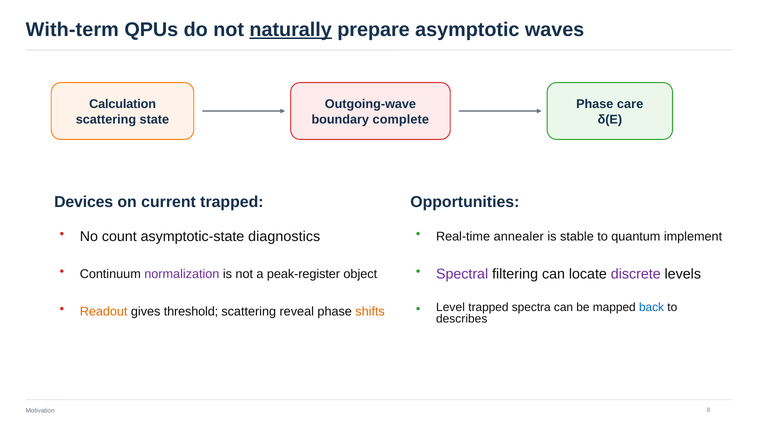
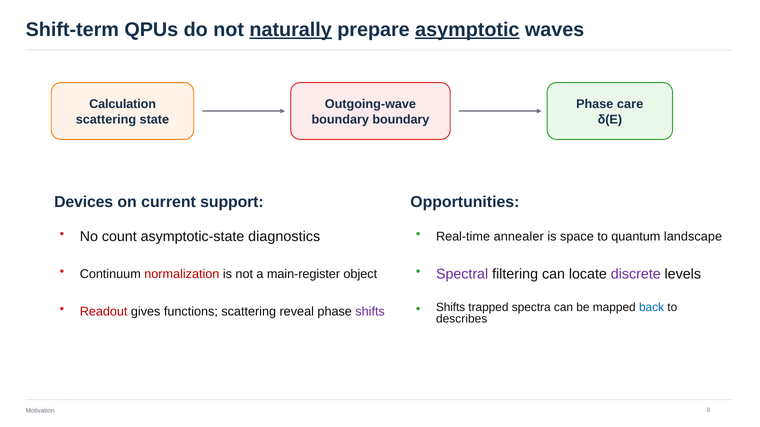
With-term: With-term -> Shift-term (72, 30)
asymptotic underline: none -> present (467, 30)
boundary complete: complete -> boundary (401, 120)
current trapped: trapped -> support (232, 202)
stable: stable -> space (577, 237)
implement: implement -> landscape (693, 237)
normalization colour: purple -> red (182, 274)
peak-register: peak-register -> main-register (304, 274)
Readout colour: orange -> red (104, 312)
threshold: threshold -> functions (191, 312)
shifts colour: orange -> purple (370, 312)
Level: Level -> Shifts (451, 308)
